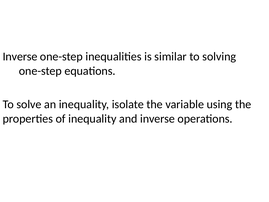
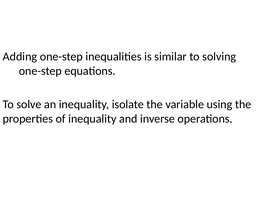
Inverse: Inverse -> Adding (20, 56)
